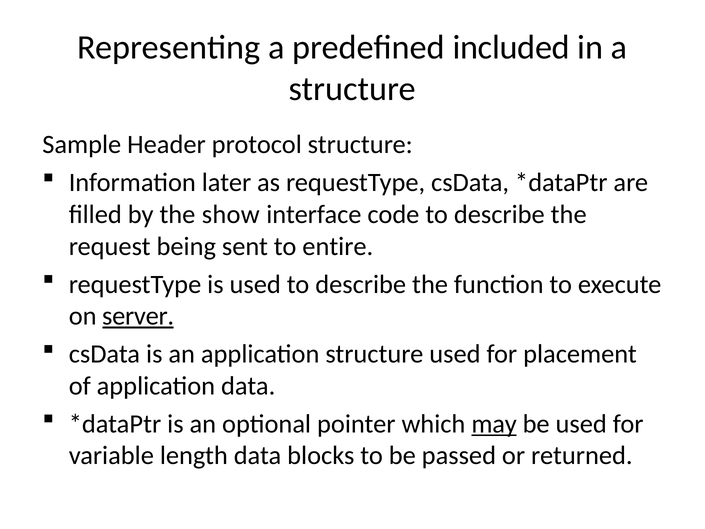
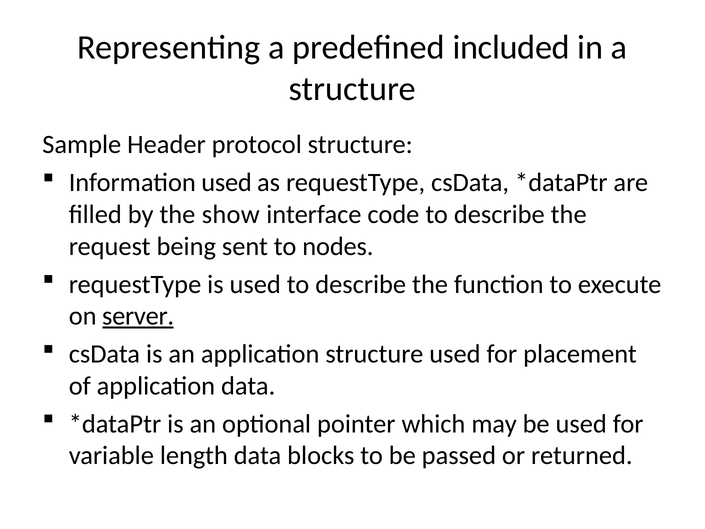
Information later: later -> used (227, 183)
entire: entire -> nodes (338, 246)
may underline: present -> none (494, 424)
